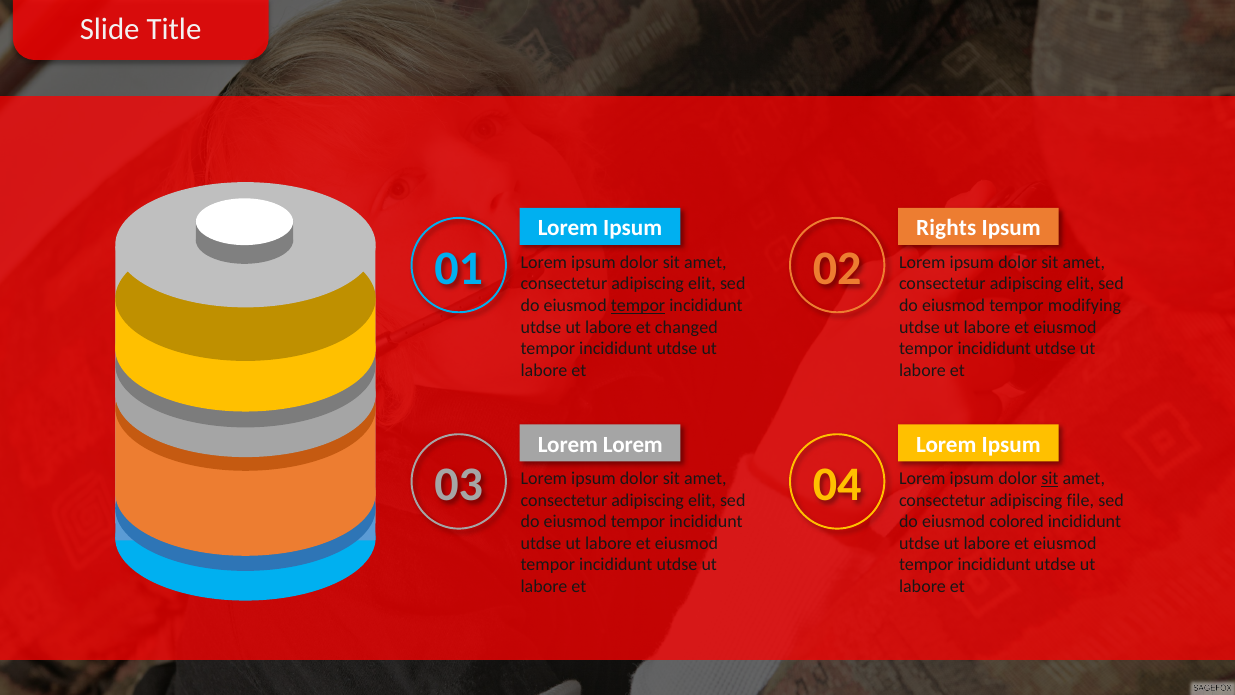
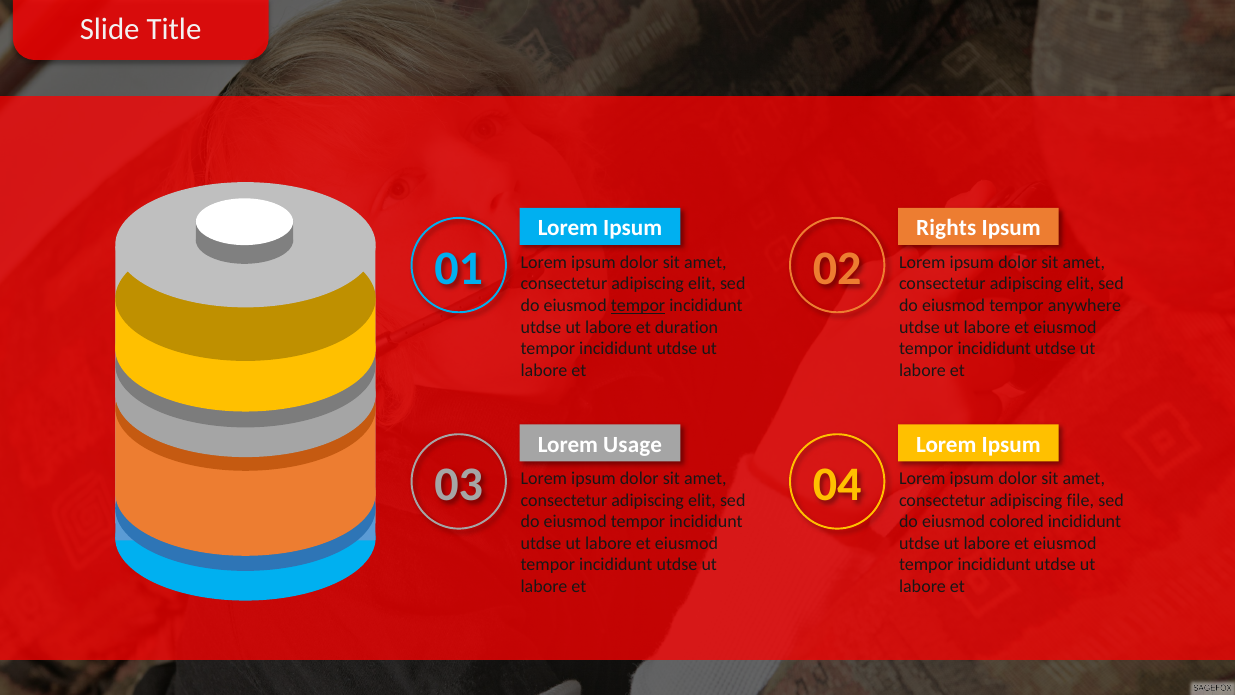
modifying: modifying -> anywhere (1084, 305)
changed: changed -> duration (686, 327)
Lorem Lorem: Lorem -> Usage (633, 444)
sit underline: present -> none (1050, 478)
